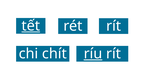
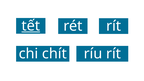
ríu underline: present -> none (93, 54)
